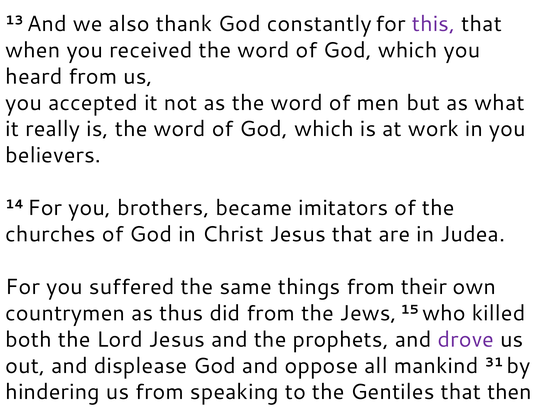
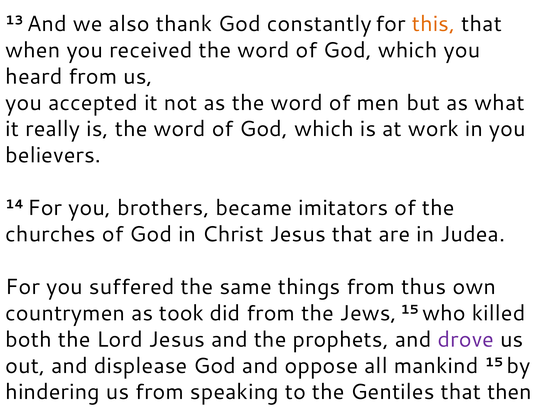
this colour: purple -> orange (433, 24)
from their: their -> thus (424, 286)
thus: thus -> took (181, 313)
mankind 31: 31 -> 15 (494, 362)
